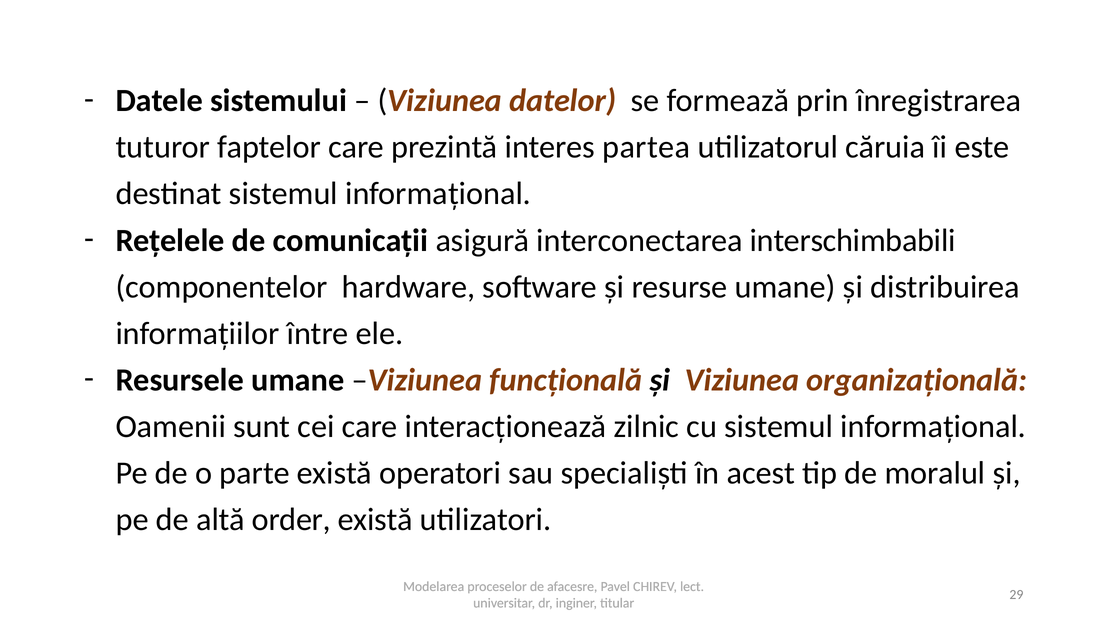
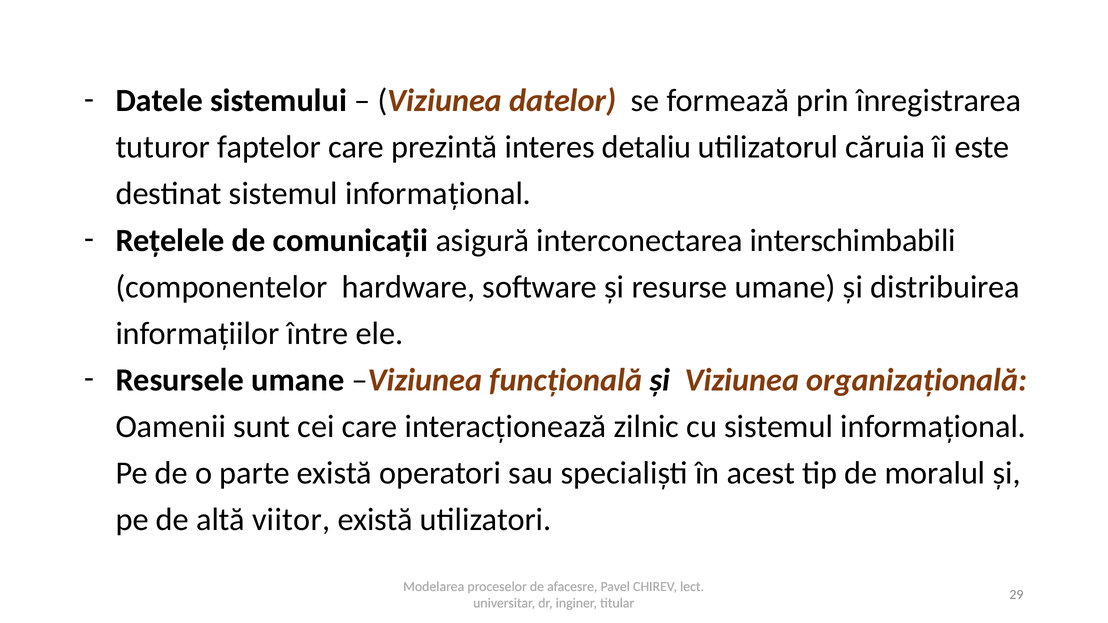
partea: partea -> detaliu (646, 147)
order: order -> viitor (291, 520)
